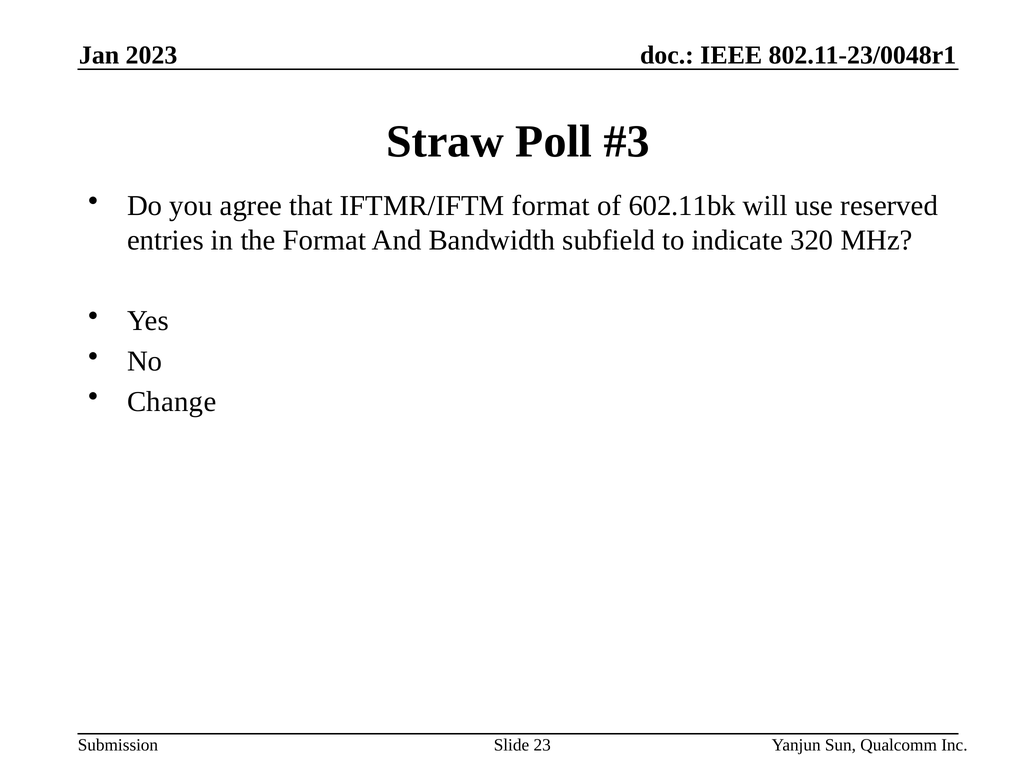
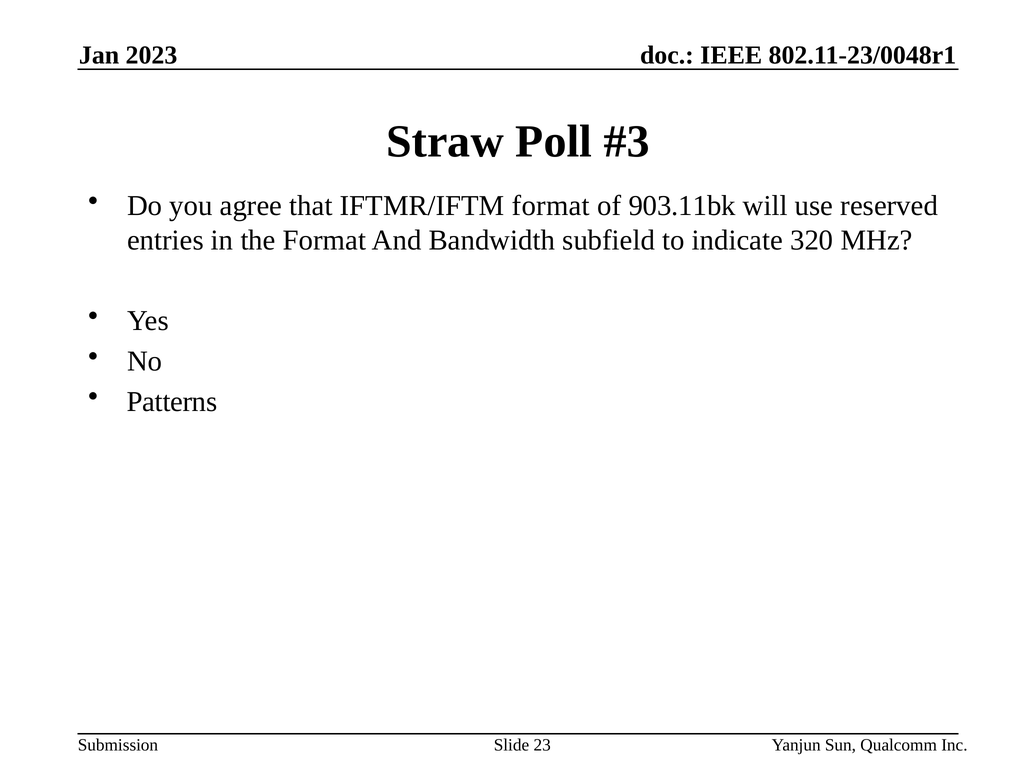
602.11bk: 602.11bk -> 903.11bk (682, 206)
Change: Change -> Patterns (172, 402)
